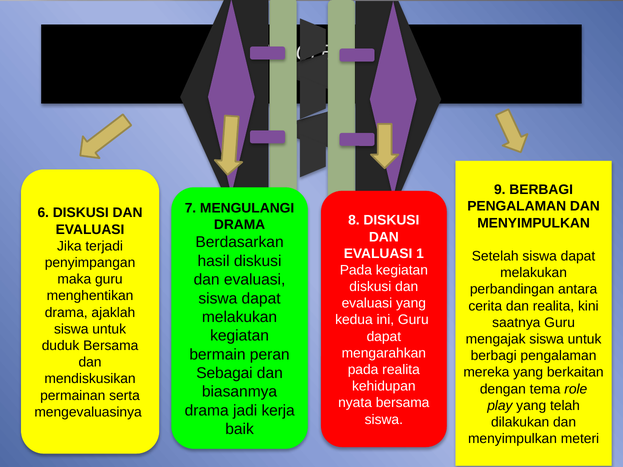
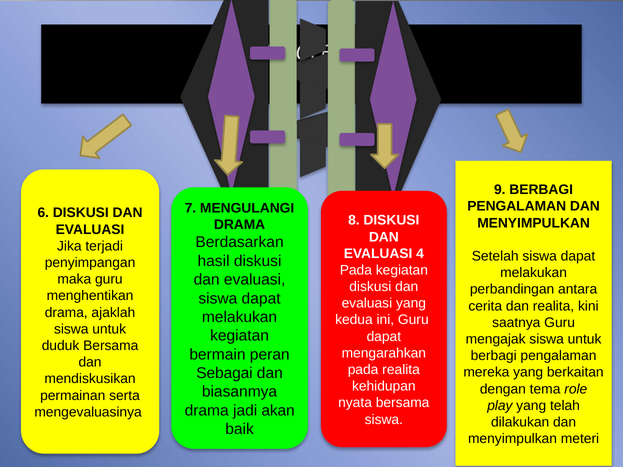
1: 1 -> 4 (420, 254)
kerja: kerja -> akan (278, 411)
